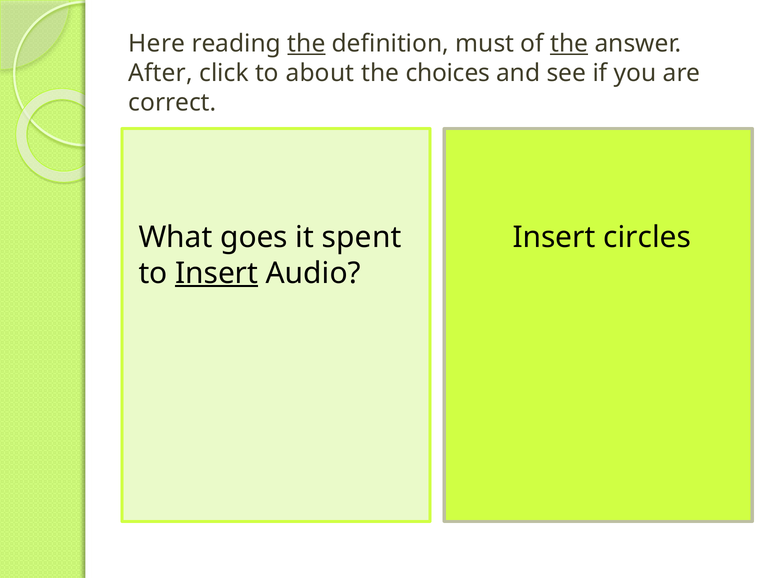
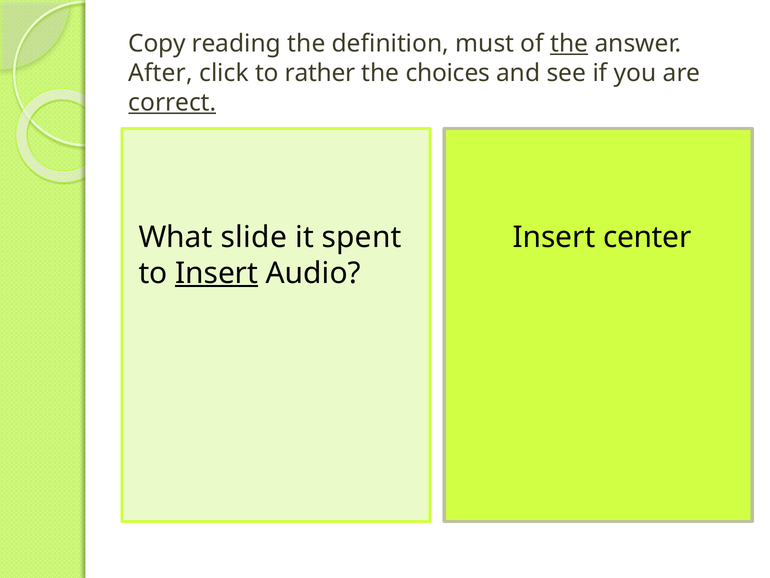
Here: Here -> Copy (157, 43)
the underline: present -> none (306, 43)
about: about -> rather (320, 73)
correct underline: none -> present (172, 102)
goes: goes -> slide (254, 237)
circles: circles -> center (647, 237)
